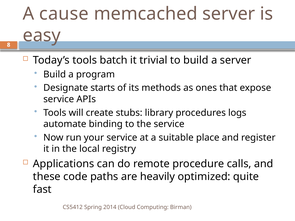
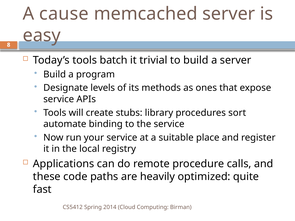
starts: starts -> levels (103, 88)
logs: logs -> sort (237, 113)
